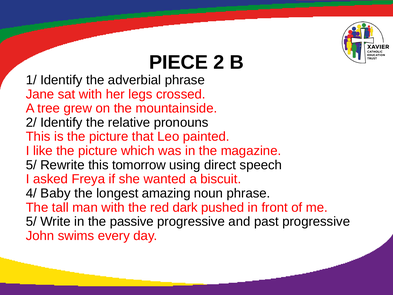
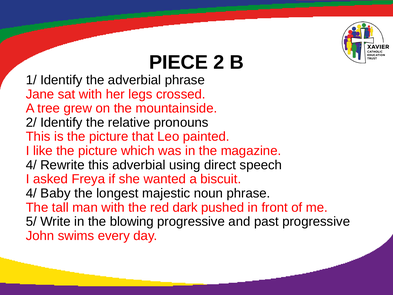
5/: 5/ -> 4/ (31, 165)
this tomorrow: tomorrow -> adverbial (139, 165)
amazing: amazing -> majestic (166, 193)
passive: passive -> blowing (132, 221)
